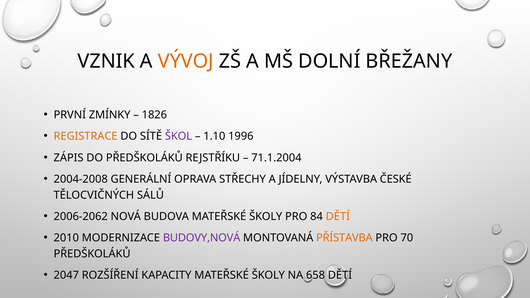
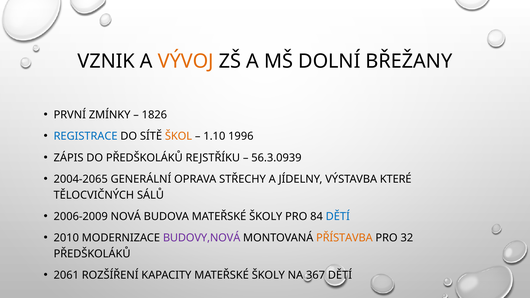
REGISTRACE colour: orange -> blue (86, 136)
ŠKOL colour: purple -> orange (179, 136)
71.1.2004: 71.1.2004 -> 56.3.0939 (276, 158)
2004-2008: 2004-2008 -> 2004-2065 (81, 179)
ČESKÉ: ČESKÉ -> KTERÉ (396, 179)
2006-2062: 2006-2062 -> 2006-2009 (81, 217)
DĚTÍ colour: orange -> blue (338, 217)
70: 70 -> 32 (407, 238)
2047: 2047 -> 2061 (66, 275)
658: 658 -> 367 (316, 275)
